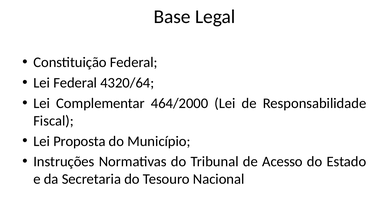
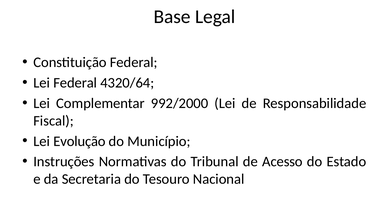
464/2000: 464/2000 -> 992/2000 (180, 103)
Proposta: Proposta -> Evolução (79, 141)
